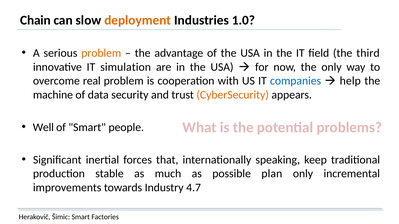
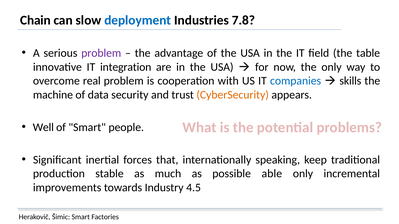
deployment colour: orange -> blue (138, 20)
1.0: 1.0 -> 7.8 (243, 20)
problem colour: orange -> purple (101, 53)
third: third -> table (368, 53)
simulation: simulation -> integration (126, 67)
help: help -> skills (350, 81)
plan: plan -> able (272, 174)
4.7: 4.7 -> 4.5 (194, 188)
